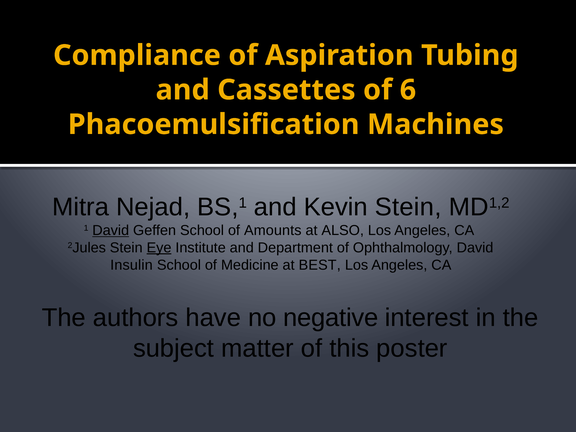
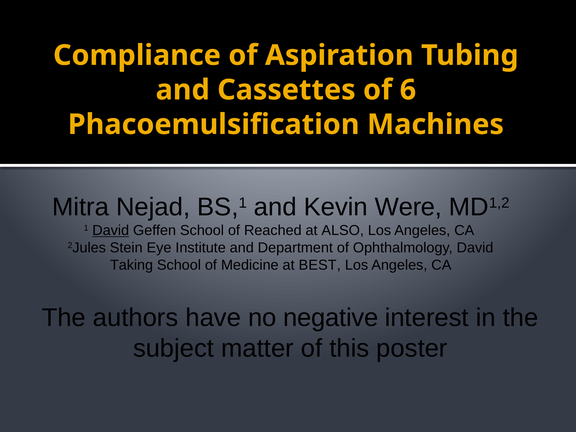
Kevin Stein: Stein -> Were (408, 207)
Amounts: Amounts -> Reached (273, 230)
Eye underline: present -> none (159, 248)
Insulin: Insulin -> Taking (132, 265)
